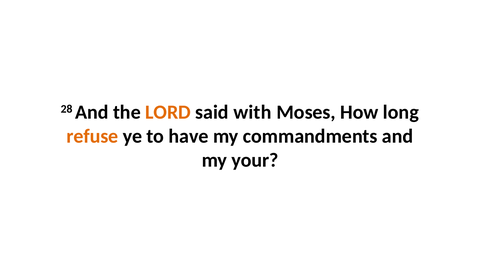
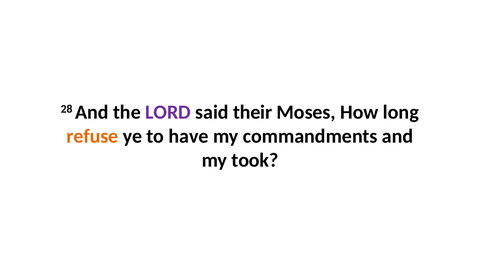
LORD colour: orange -> purple (168, 112)
with: with -> their (253, 112)
your: your -> took (255, 160)
